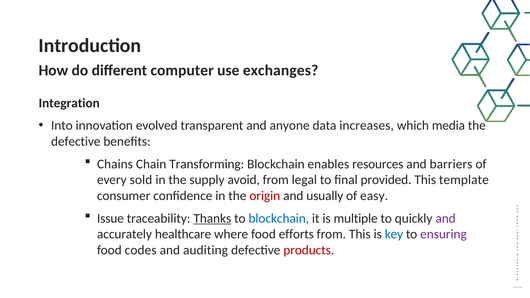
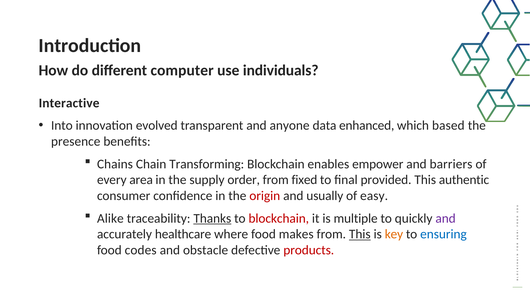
exchanges: exchanges -> individuals (281, 70)
Integration: Integration -> Interactive (69, 103)
increases: increases -> enhanced (367, 126)
media: media -> based (448, 126)
defective: defective -> presence (76, 142)
resources: resources -> empower (378, 164)
sold: sold -> area (141, 180)
avoid: avoid -> order (244, 180)
legal: legal -> fixed (304, 180)
template: template -> authentic (464, 180)
Issue: Issue -> Alike (110, 218)
blockchain colour: blue -> red (279, 218)
efforts: efforts -> makes (296, 234)
This underline: none -> present (360, 234)
key colour: blue -> orange (394, 234)
ensuring colour: purple -> blue (443, 234)
auditing: auditing -> obstacle (206, 250)
